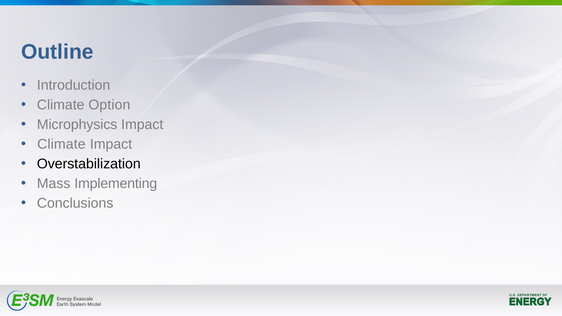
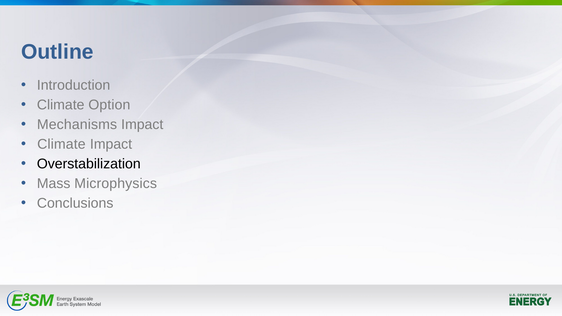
Microphysics: Microphysics -> Mechanisms (77, 125)
Implementing: Implementing -> Microphysics (116, 184)
